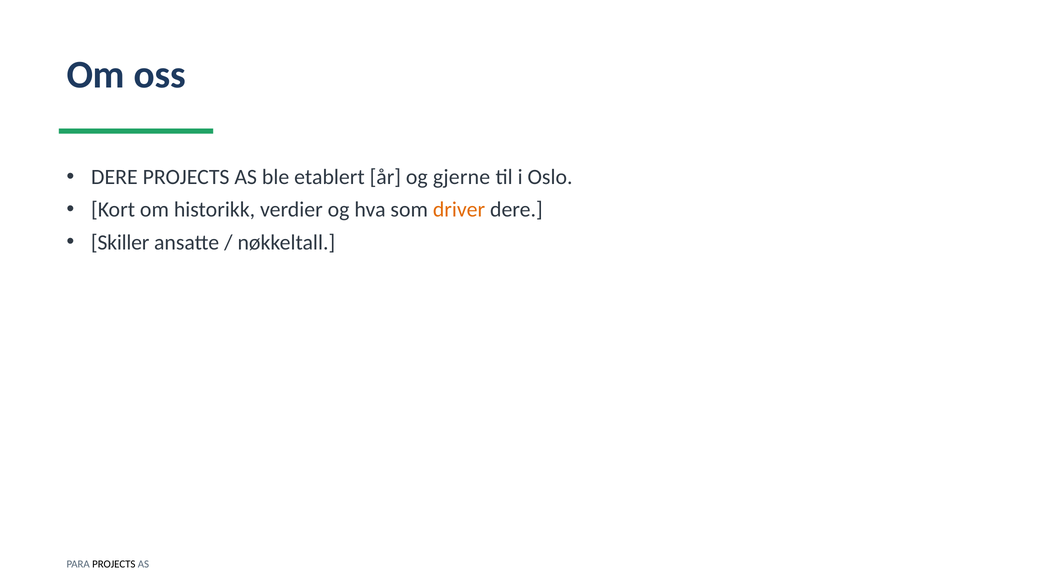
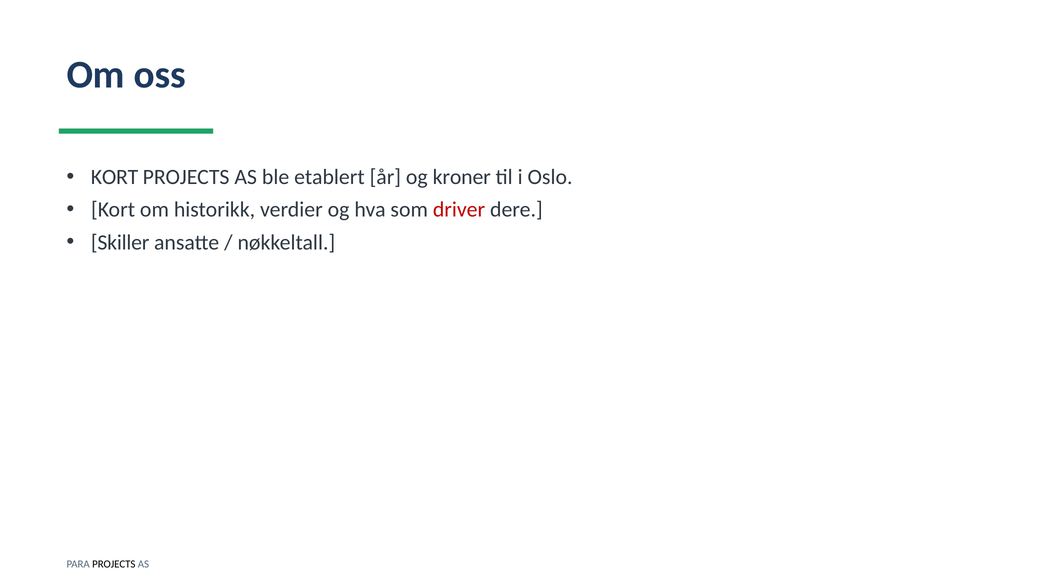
DERE: DERE -> KORT (115, 177)
gjerne: gjerne -> kroner (462, 177)
driver colour: orange -> red (459, 210)
